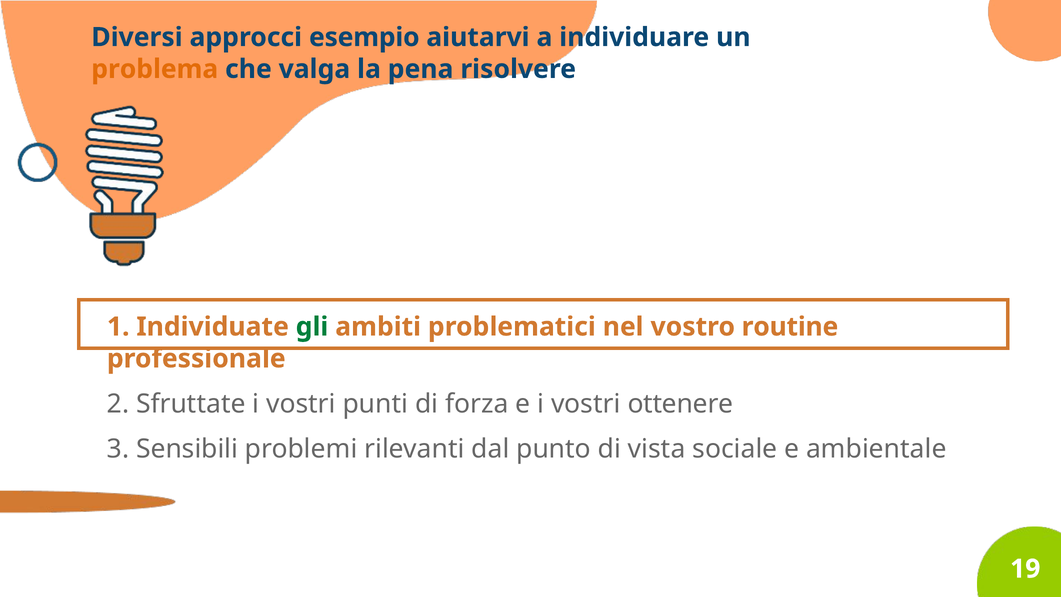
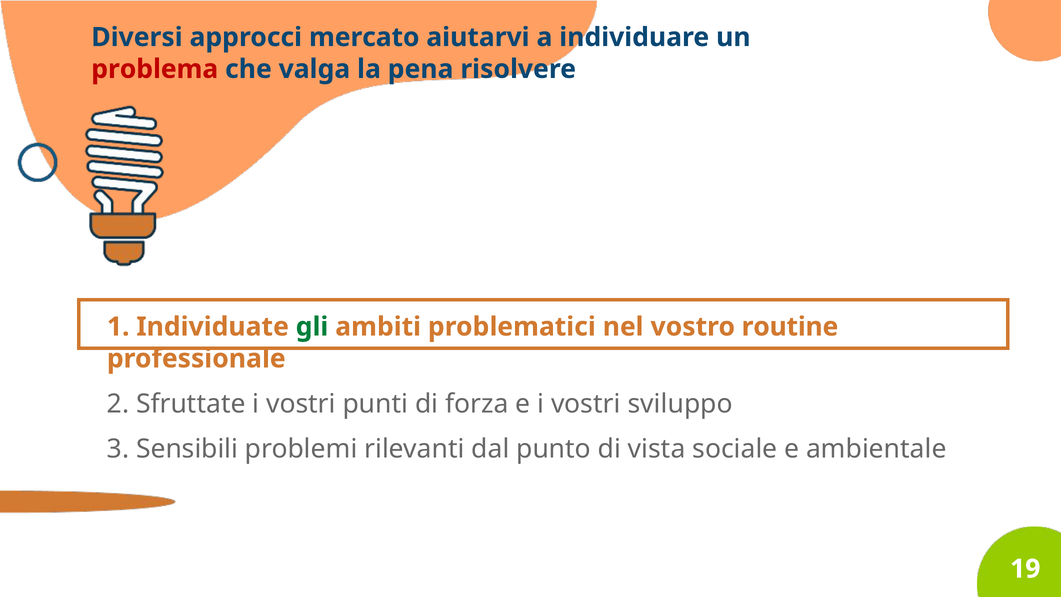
esempio: esempio -> mercato (364, 37)
problema colour: orange -> red (155, 69)
ottenere: ottenere -> sviluppo (680, 404)
